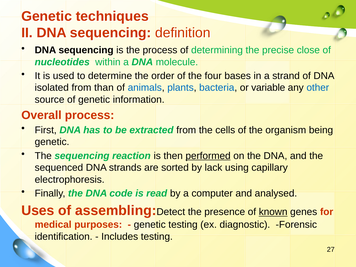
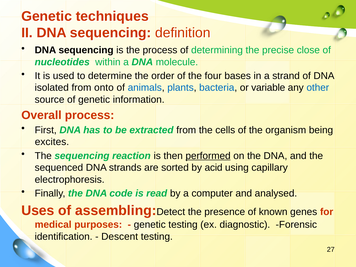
than: than -> onto (104, 88)
genetic: genetic -> excites (52, 142)
lack: lack -> acid (214, 168)
known underline: present -> none (273, 212)
Includes: Includes -> Descent (120, 237)
